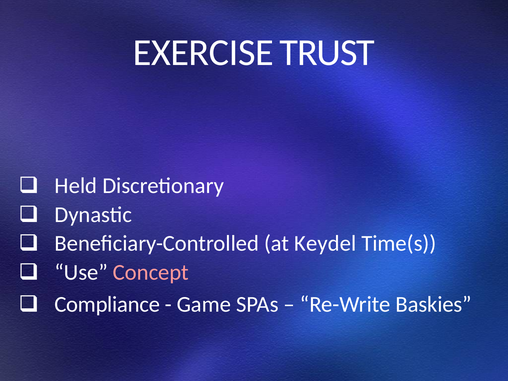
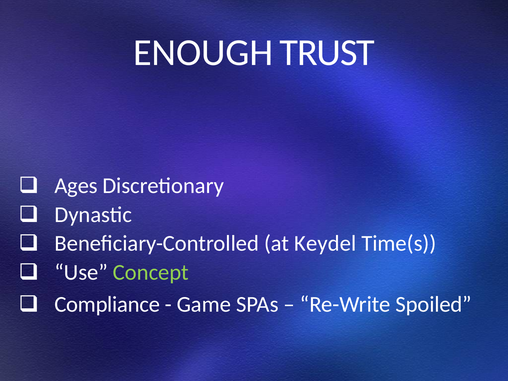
EXERCISE: EXERCISE -> ENOUGH (203, 53)
Held: Held -> Ages (76, 186)
Concept colour: pink -> light green (151, 272)
Baskies: Baskies -> Spoiled (434, 304)
